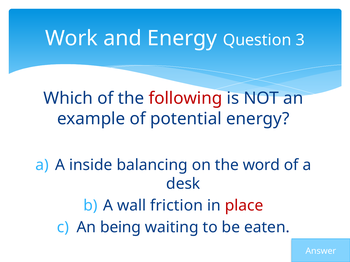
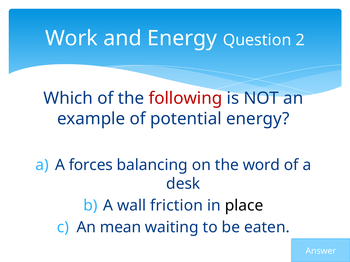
3: 3 -> 2 (300, 40)
inside: inside -> forces (91, 165)
place colour: red -> black (244, 206)
being: being -> mean (121, 228)
